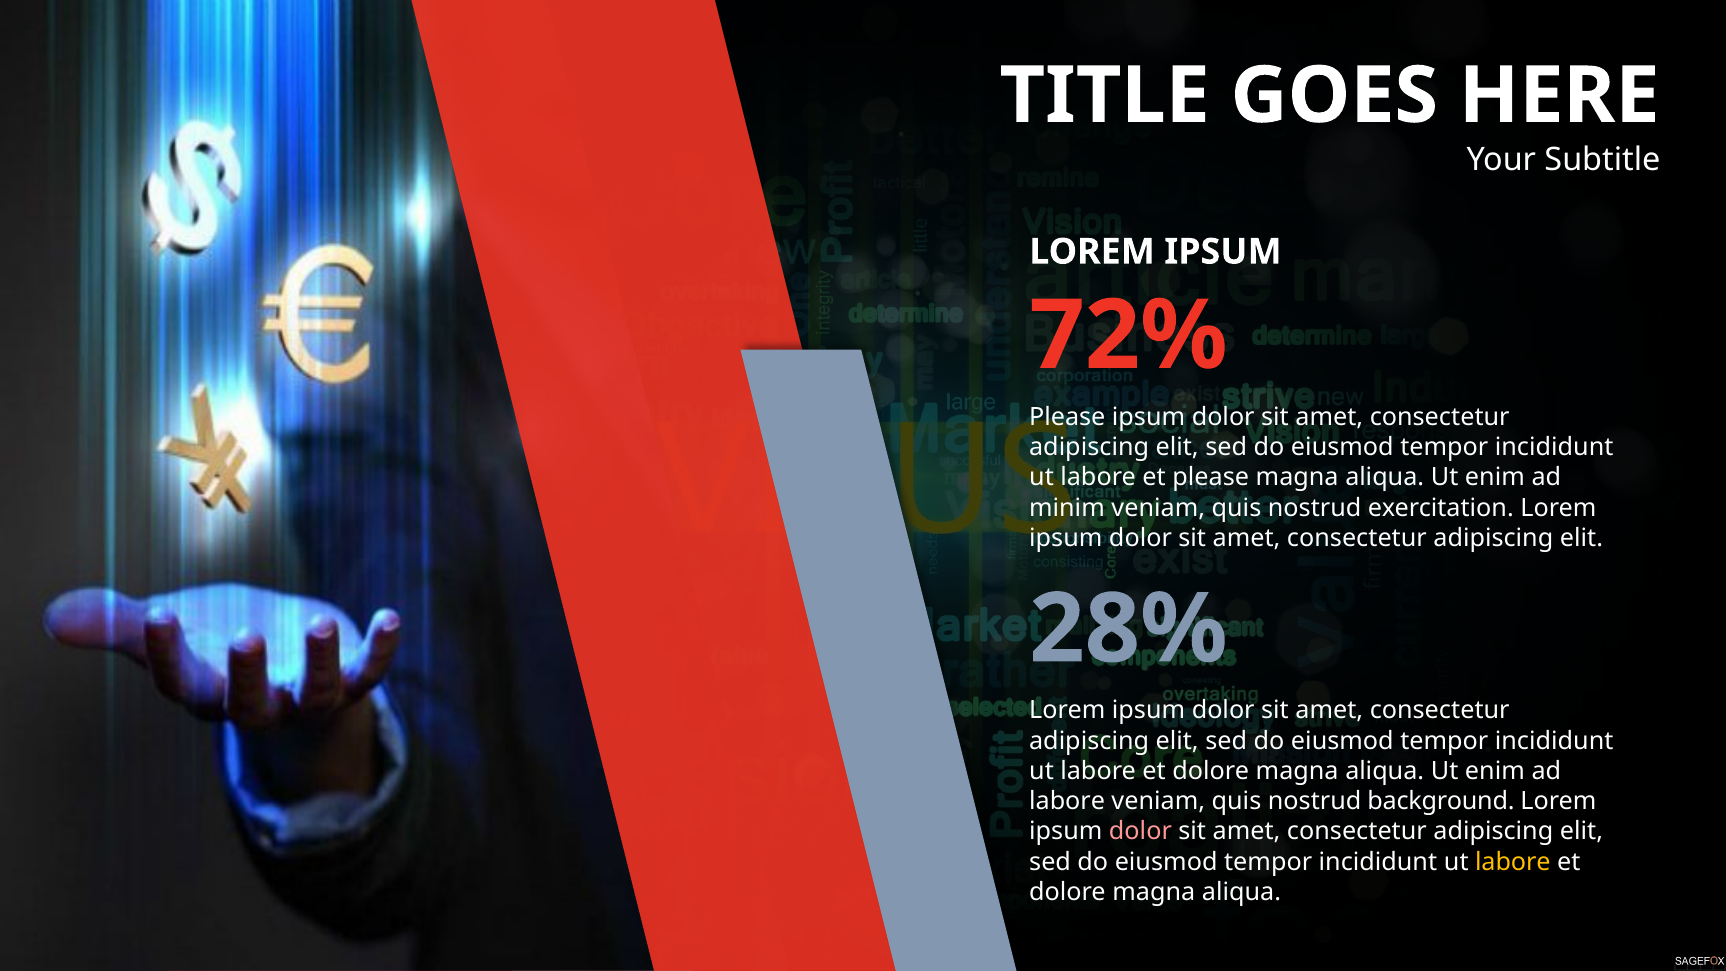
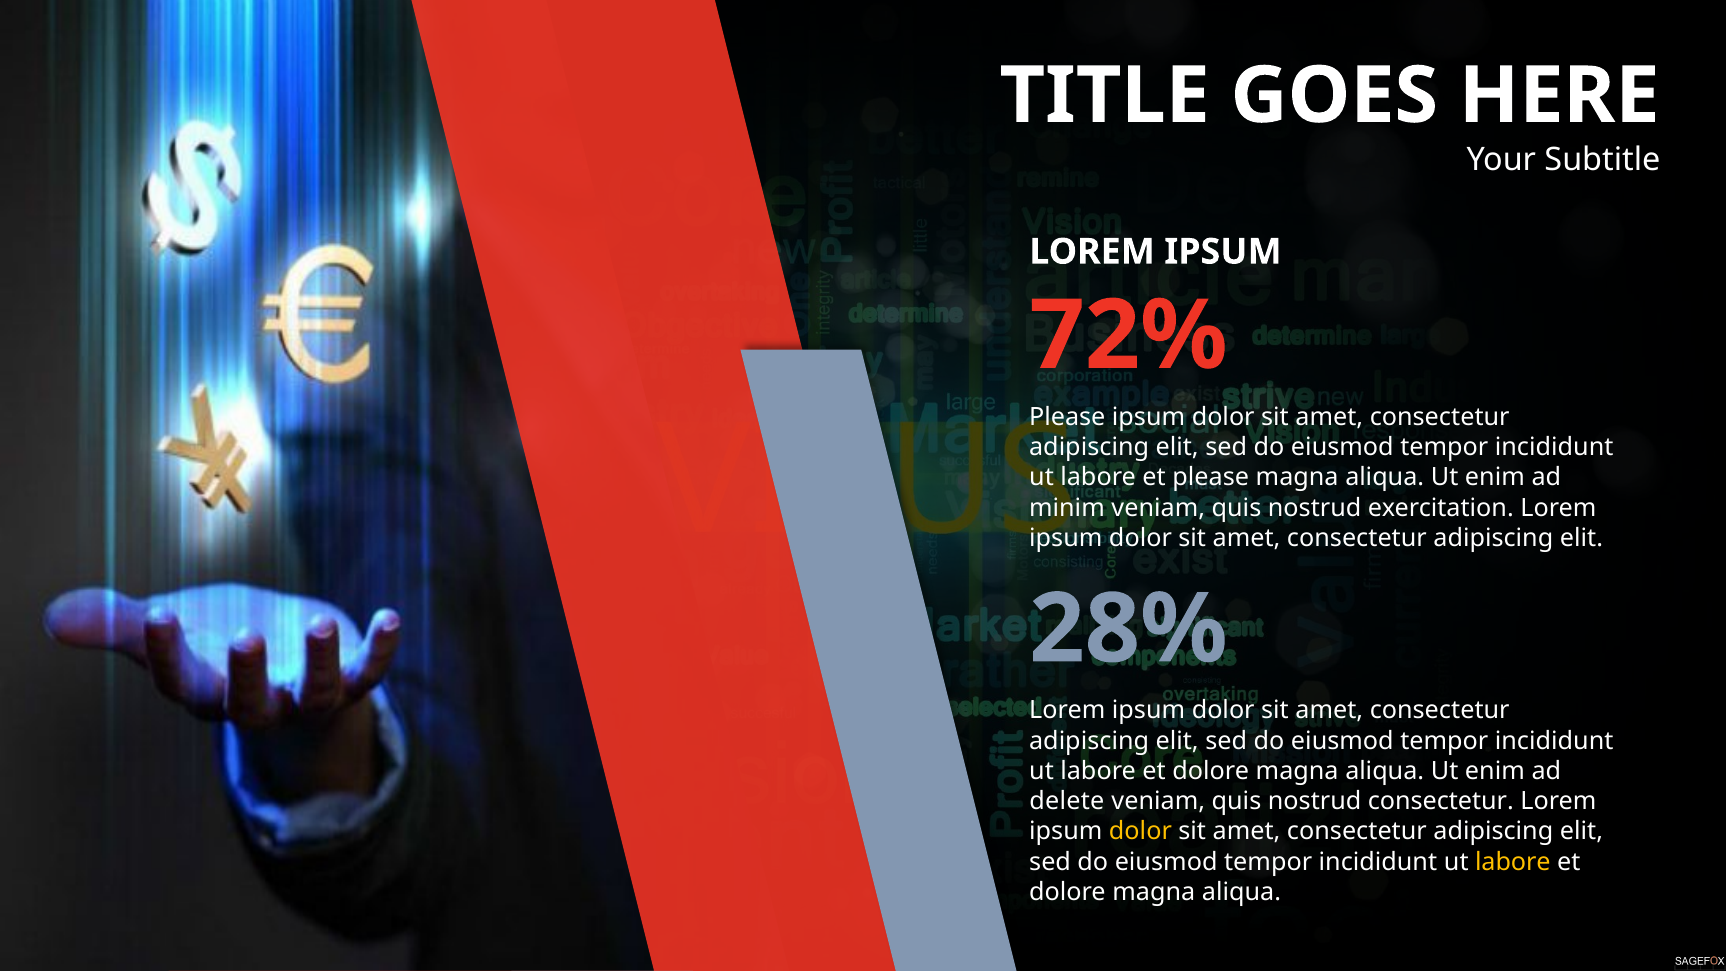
labore: labore -> delete (1067, 801)
nostrud background: background -> consectetur (1441, 801)
dolor colour: pink -> yellow (1140, 831)
